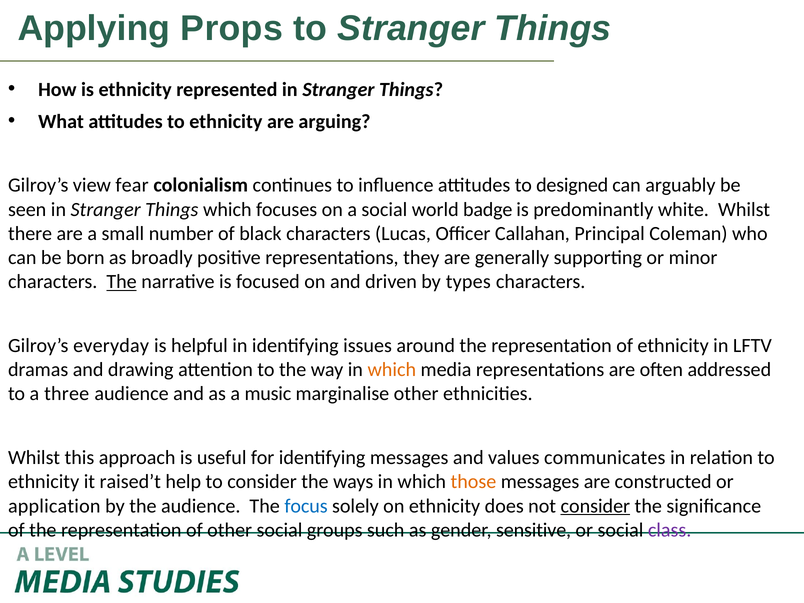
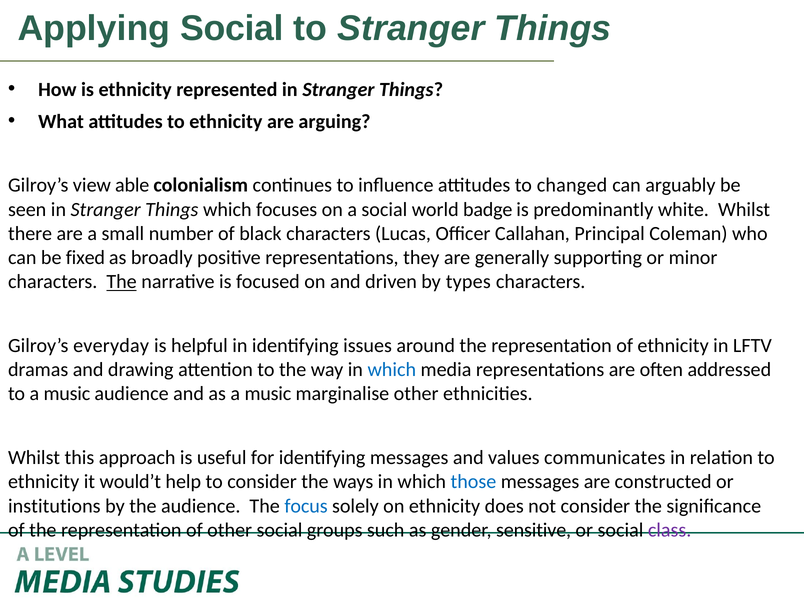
Applying Props: Props -> Social (232, 29)
fear: fear -> able (132, 185)
designed: designed -> changed (572, 185)
born: born -> fixed (85, 258)
which colour: orange -> blue (392, 370)
to a three: three -> music (67, 394)
raised’t: raised’t -> would’t (130, 482)
those colour: orange -> blue (473, 482)
application: application -> institutions (54, 506)
consider underline: present -> none (595, 506)
